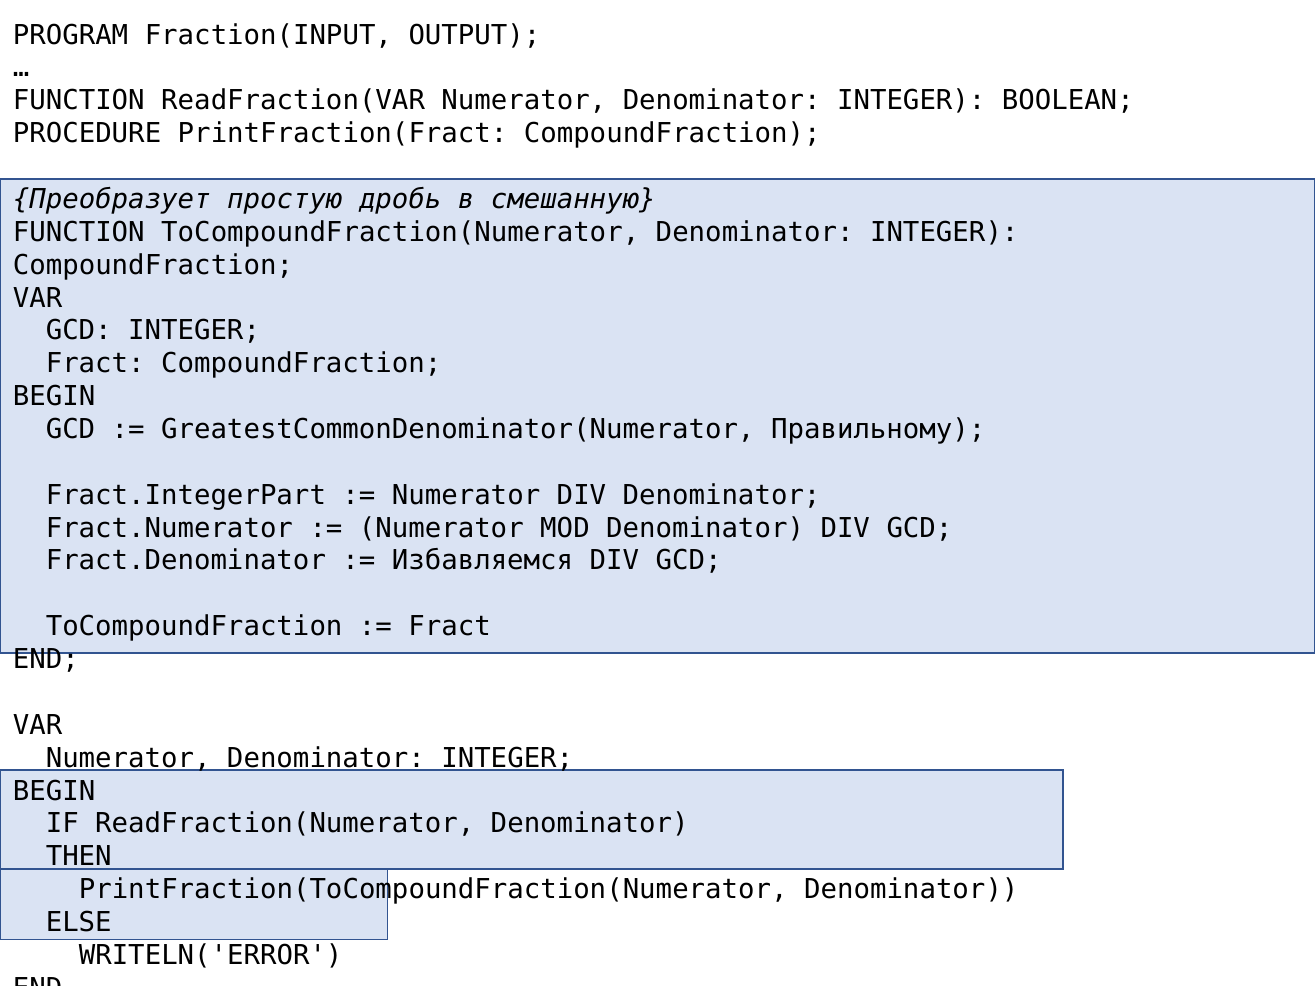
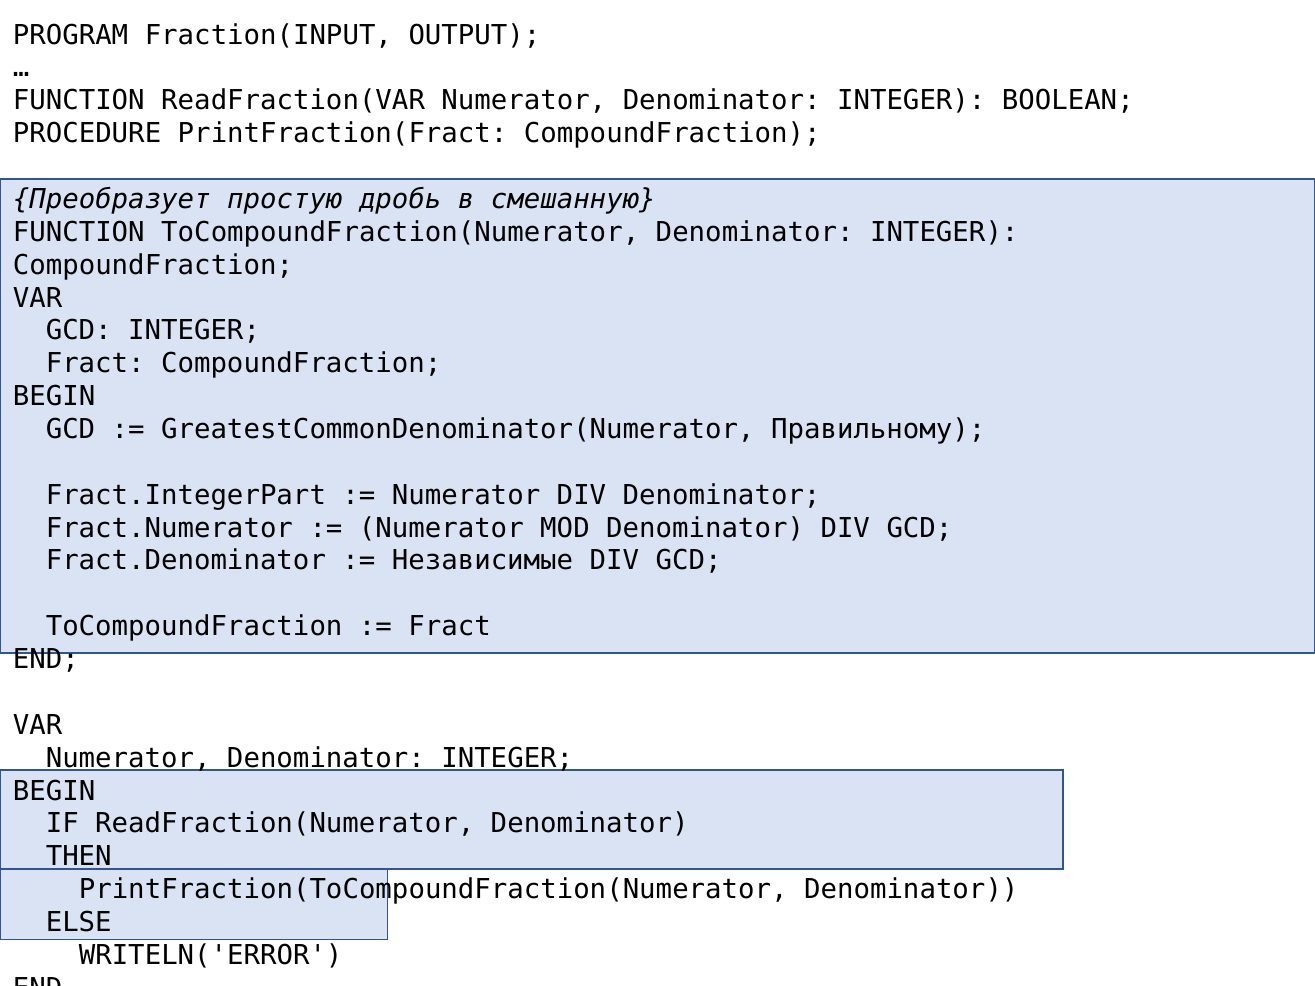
Избавляемся: Избавляемся -> Независимые (483, 561)
